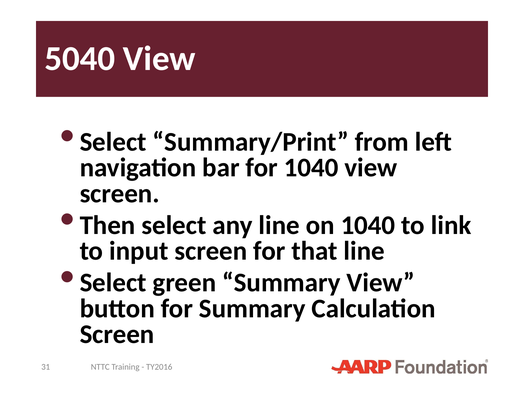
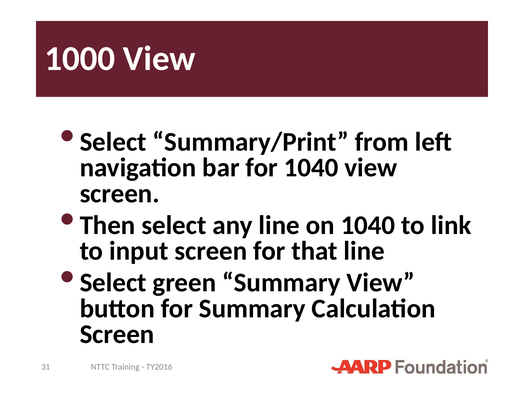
5040: 5040 -> 1000 (80, 59)
